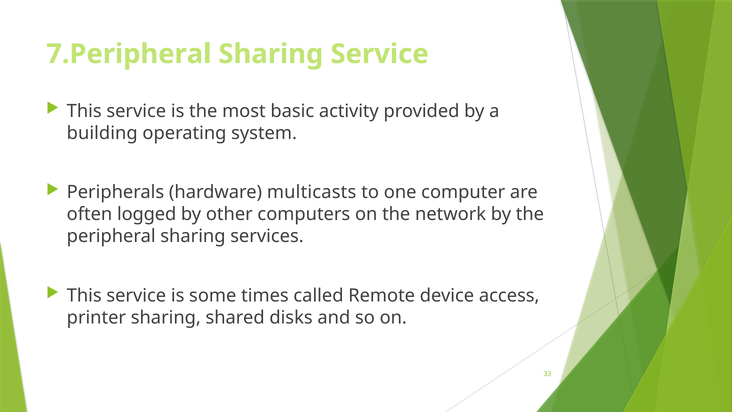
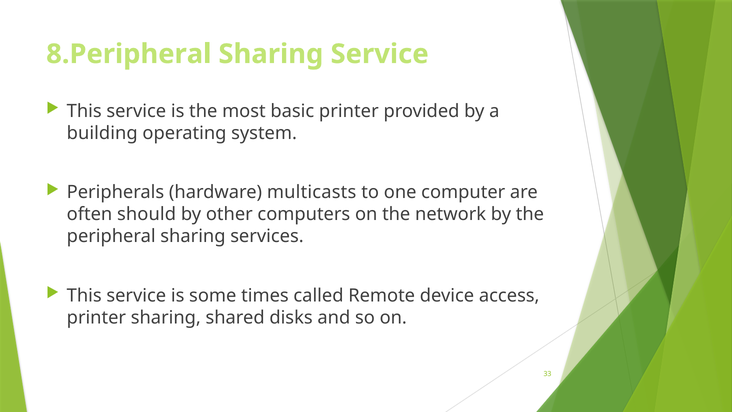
7.Peripheral: 7.Peripheral -> 8.Peripheral (129, 54)
basic activity: activity -> printer (349, 111)
logged: logged -> should (147, 214)
